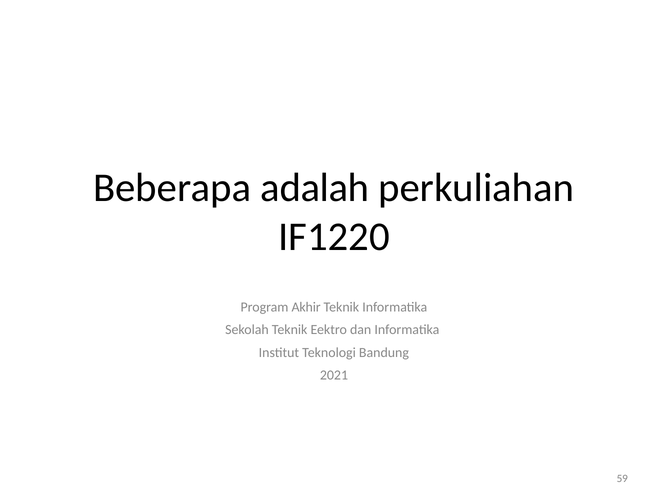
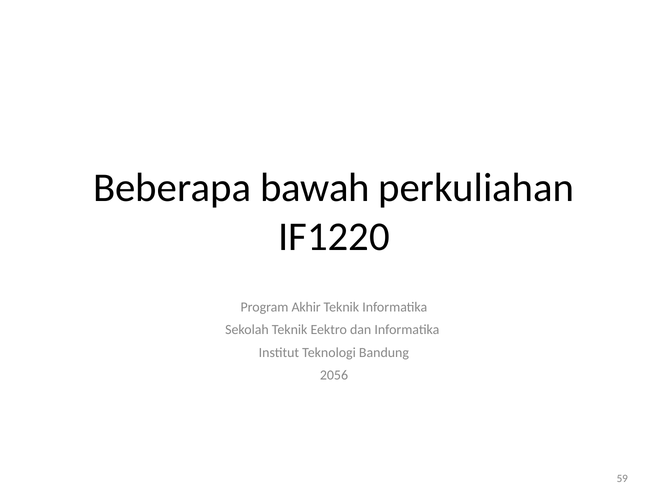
adalah: adalah -> bawah (315, 188)
2021: 2021 -> 2056 (334, 375)
